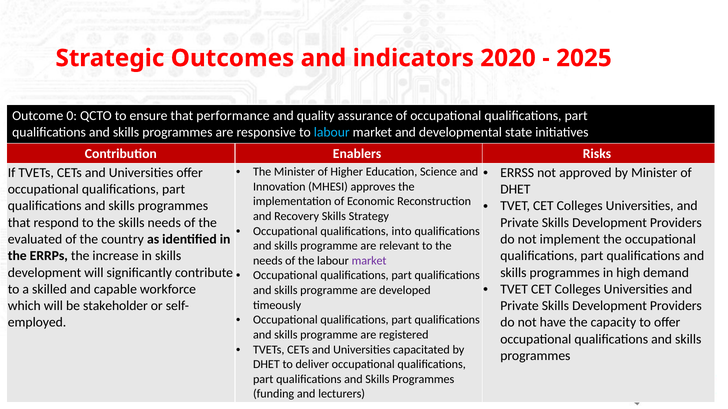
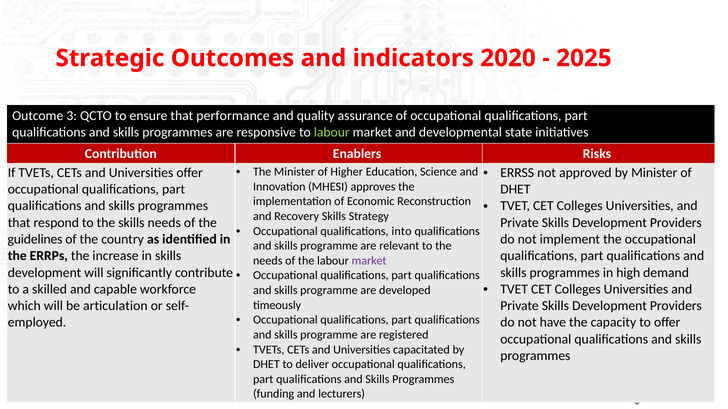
0: 0 -> 3 (72, 116)
labour colour: light blue -> light green (332, 133)
evaluated: evaluated -> guidelines (35, 240)
stakeholder: stakeholder -> articulation (115, 306)
